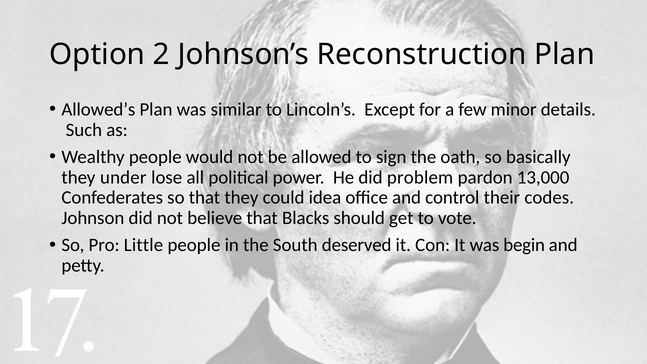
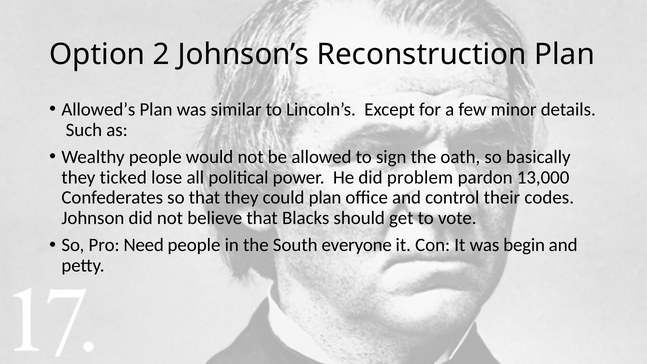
under: under -> ticked (123, 177)
could idea: idea -> plan (325, 198)
Little: Little -> Need (144, 245)
deserved: deserved -> everyone (357, 245)
